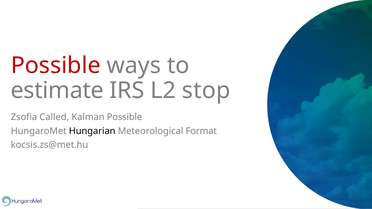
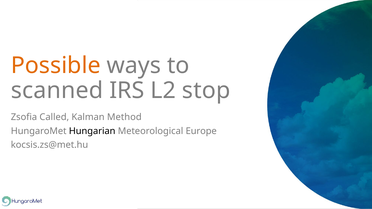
Possible colour: red -> orange (56, 65)
estimate: estimate -> scanned (57, 91)
Kalman Possible: Possible -> Method (124, 117)
Format: Format -> Europe (201, 131)
